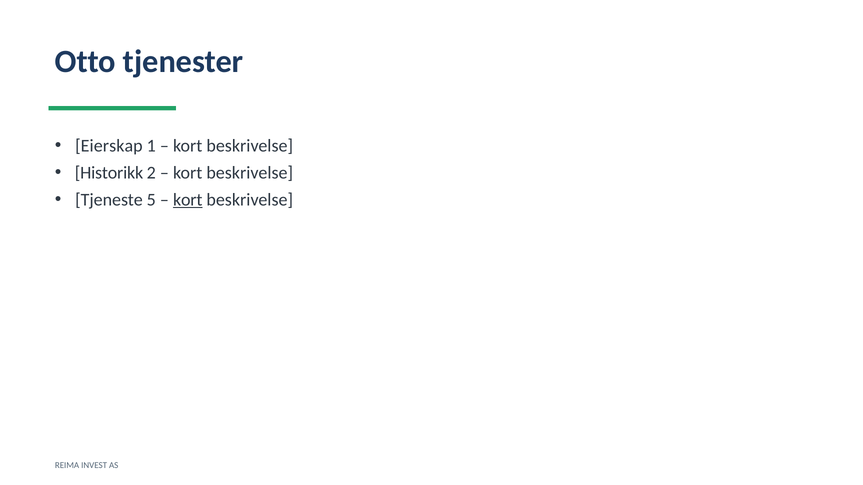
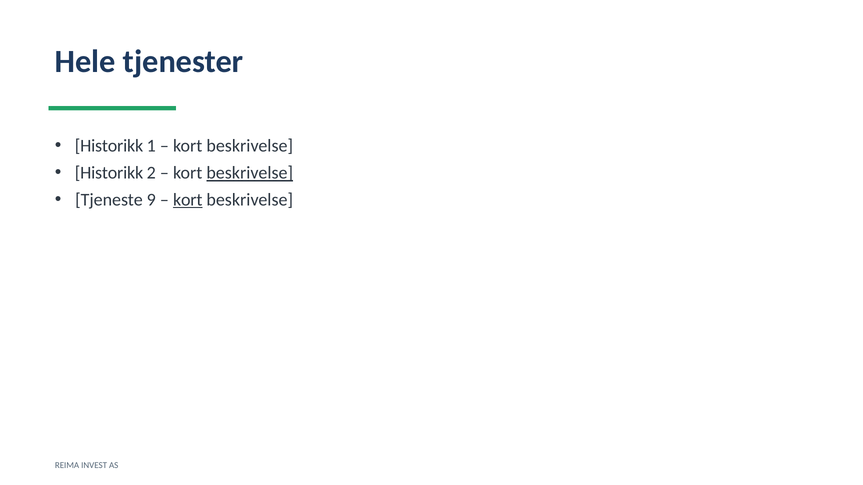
Otto: Otto -> Hele (85, 62)
Eierskap: Eierskap -> Historikk (109, 146)
beskrivelse underline: none -> present (250, 173)
5: 5 -> 9 (151, 200)
